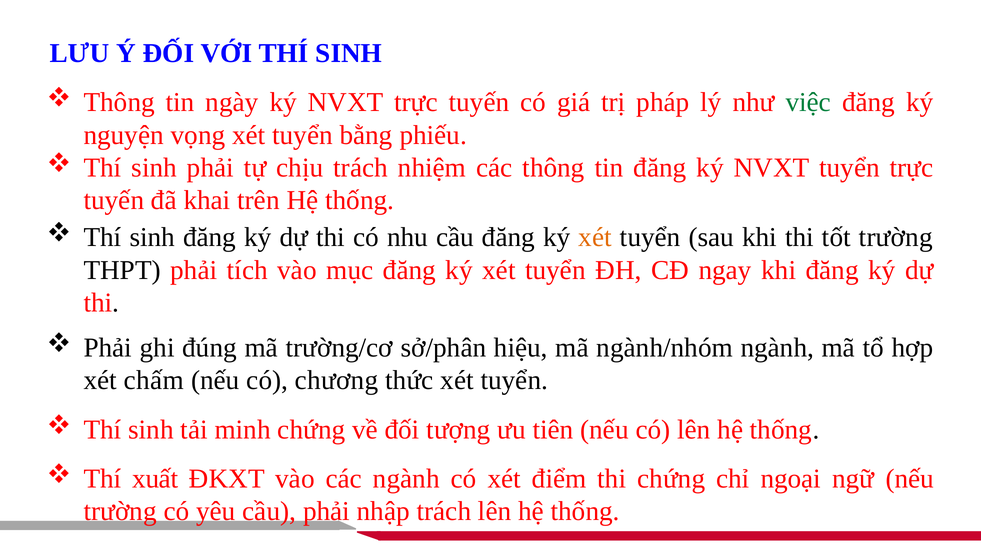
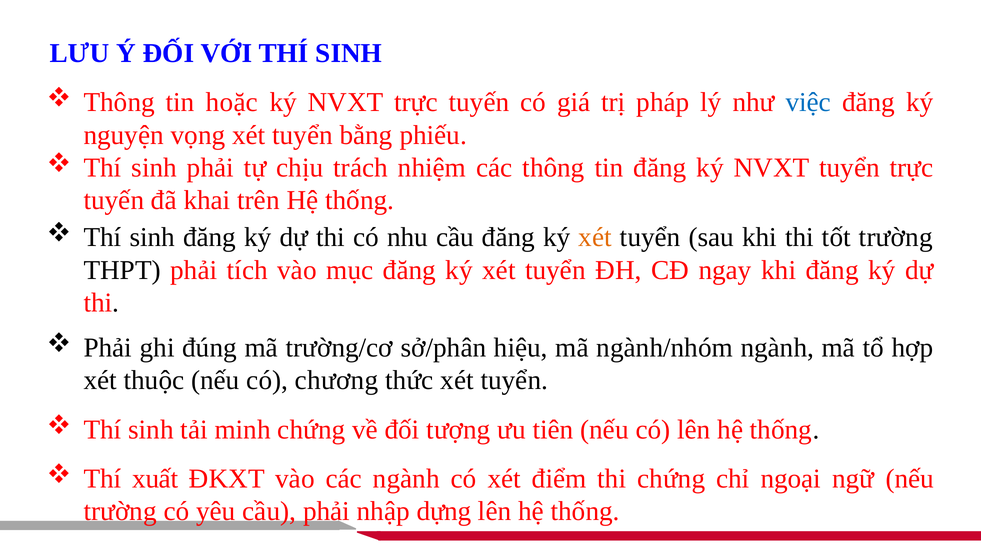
ngày: ngày -> hoặc (232, 102)
việc colour: green -> blue (808, 102)
chấm: chấm -> thuộc (154, 380)
nhập trách: trách -> dựng (444, 511)
